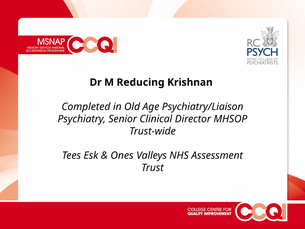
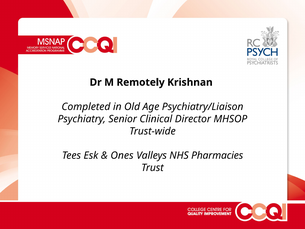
Reducing: Reducing -> Remotely (141, 82)
Assessment: Assessment -> Pharmacies (217, 155)
